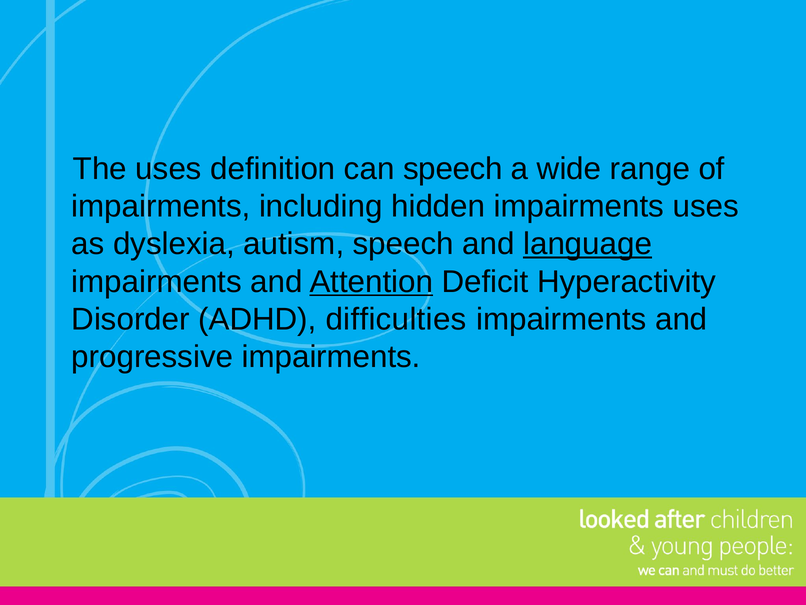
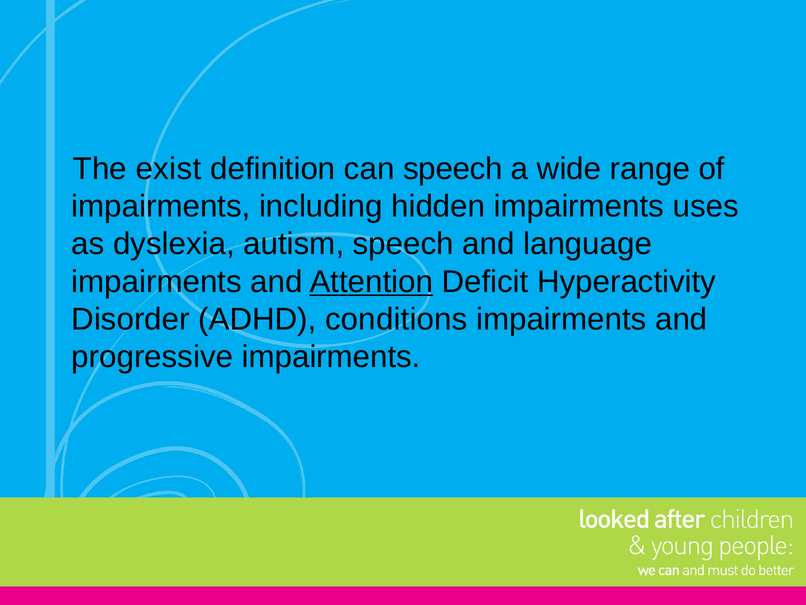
The uses: uses -> exist (168, 169)
language underline: present -> none (588, 244)
difficulties: difficulties -> conditions (396, 319)
